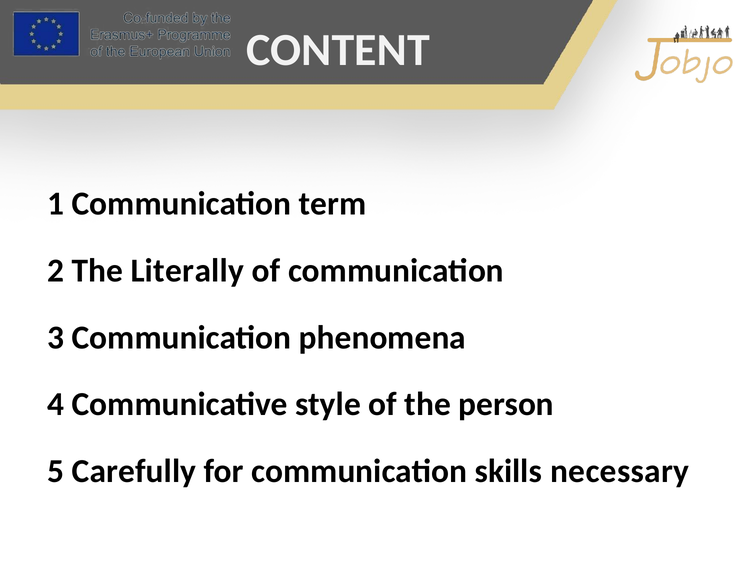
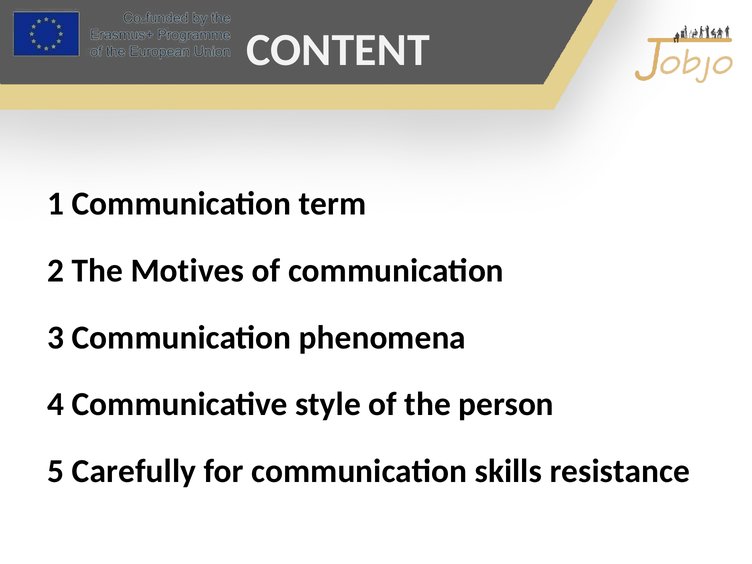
Literally: Literally -> Motives (187, 271)
necessary: necessary -> resistance (620, 471)
